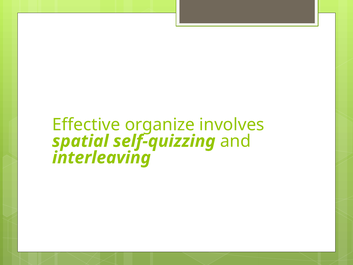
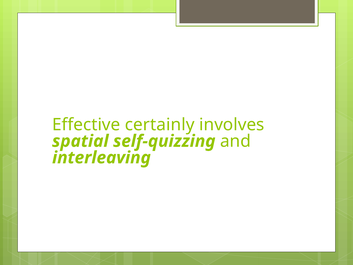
organize: organize -> certainly (160, 125)
